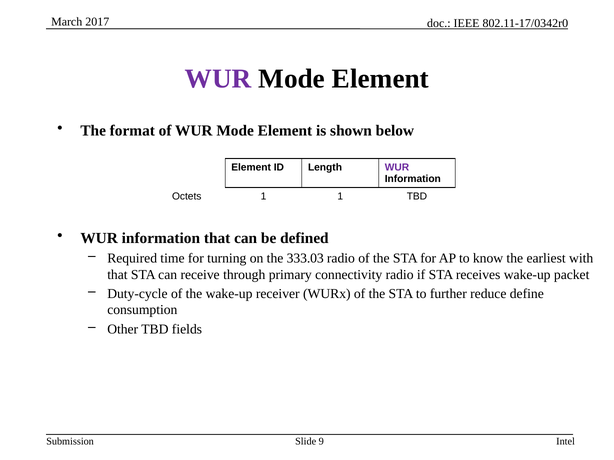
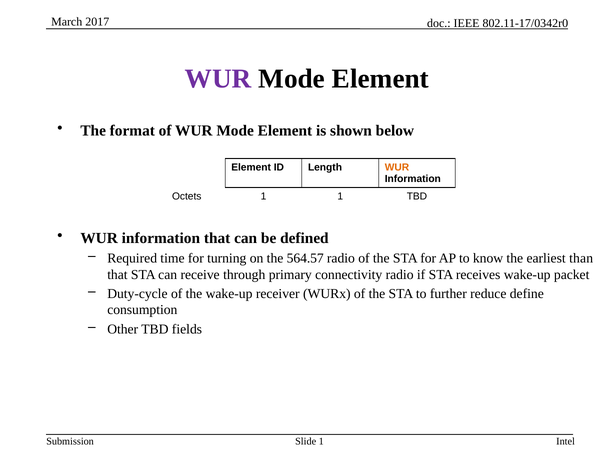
WUR colour: purple -> orange (397, 168)
333.03: 333.03 -> 564.57 (305, 259)
with: with -> than (581, 259)
Slide 9: 9 -> 1 (321, 442)
